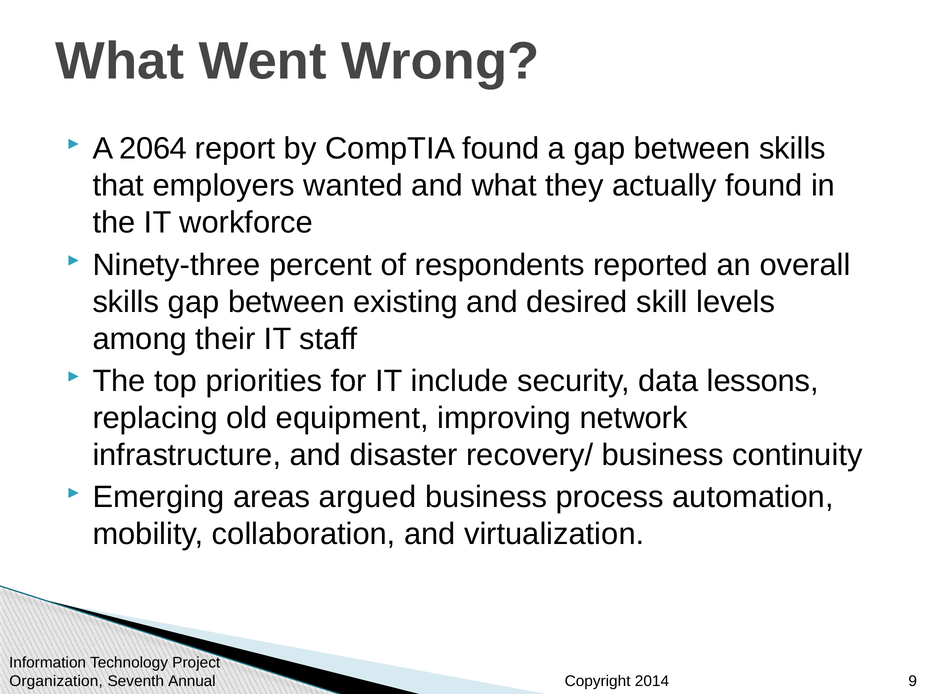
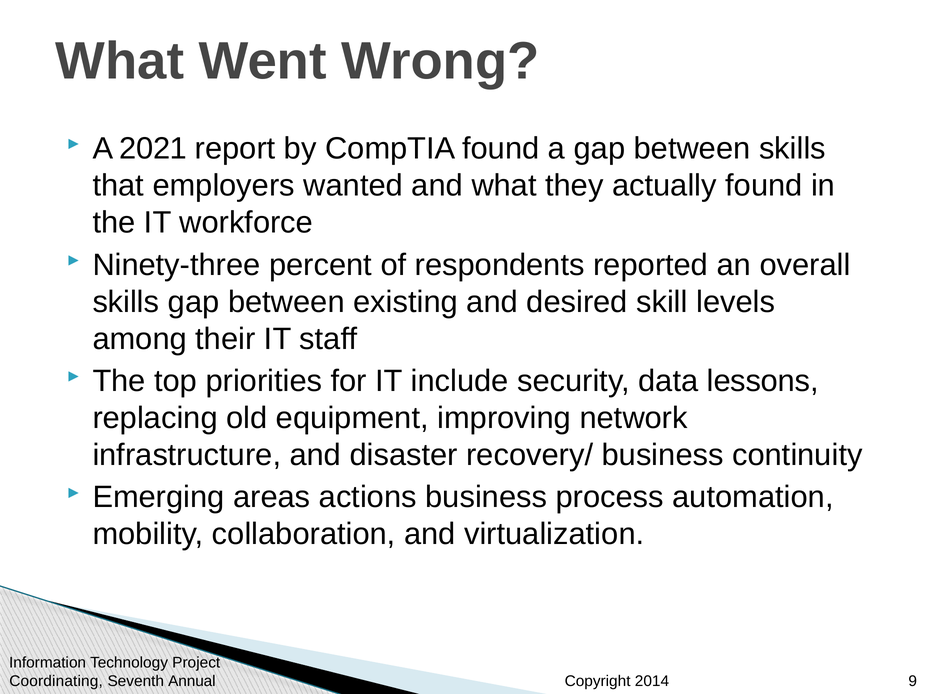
2064: 2064 -> 2021 (153, 149)
argued: argued -> actions (368, 498)
Organization: Organization -> Coordinating (56, 682)
